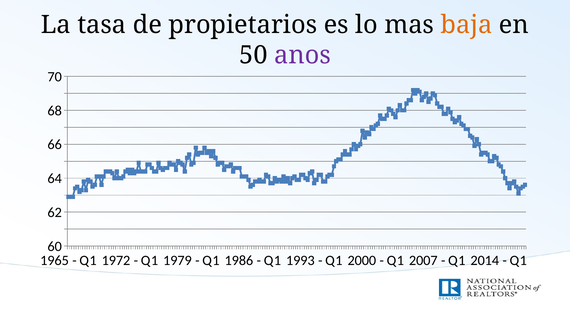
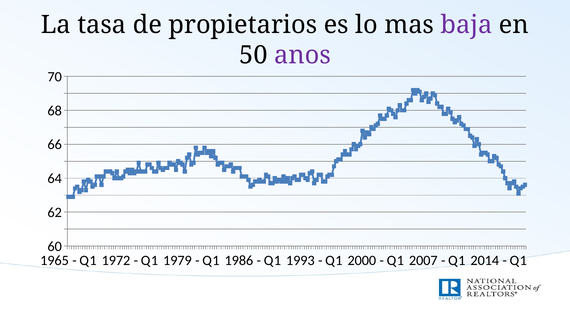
baja colour: orange -> purple (466, 25)
